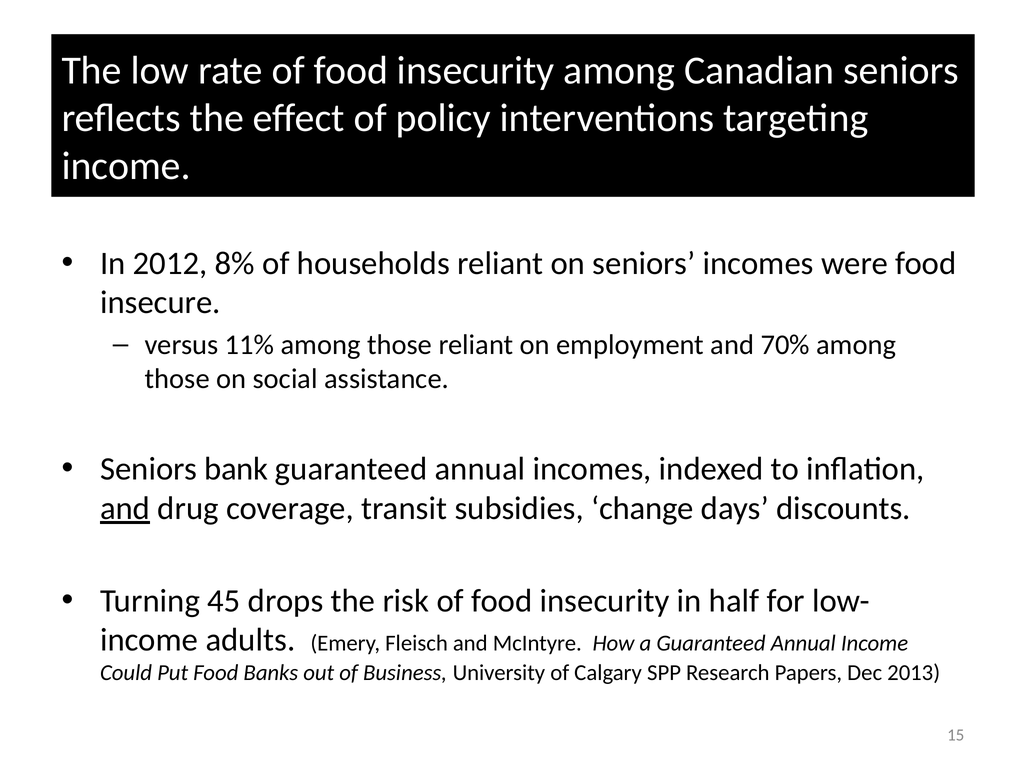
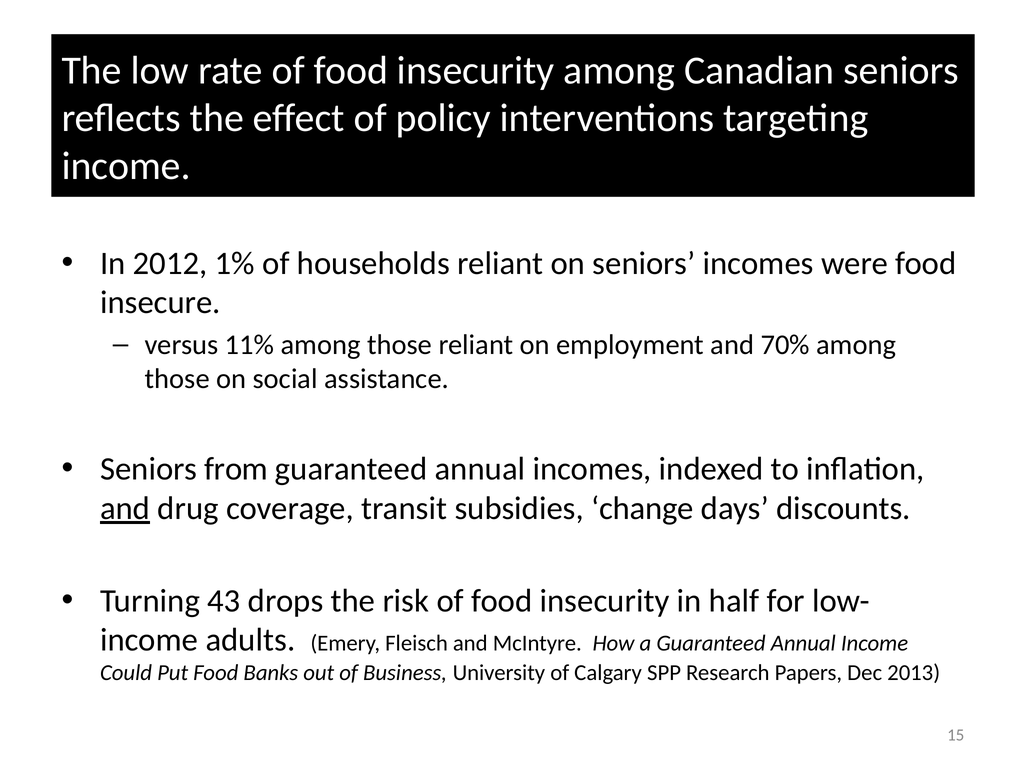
8%: 8% -> 1% (235, 263)
bank: bank -> from (236, 469)
45: 45 -> 43 (224, 600)
